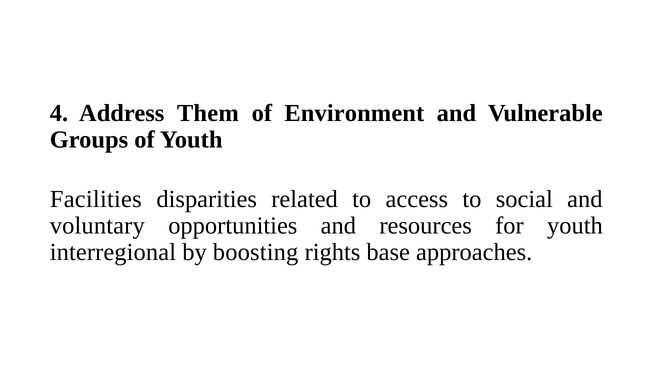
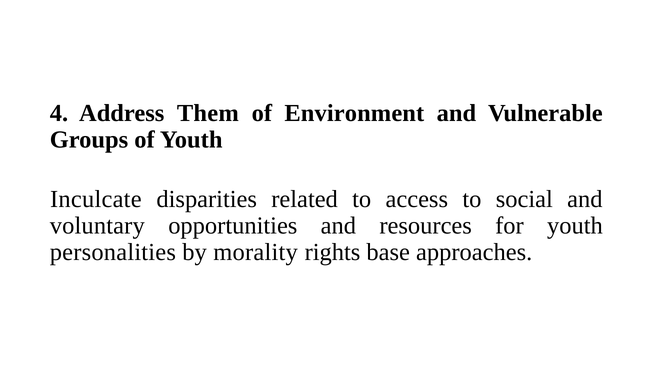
Facilities: Facilities -> Inculcate (96, 199)
interregional: interregional -> personalities (113, 252)
boosting: boosting -> morality (256, 252)
